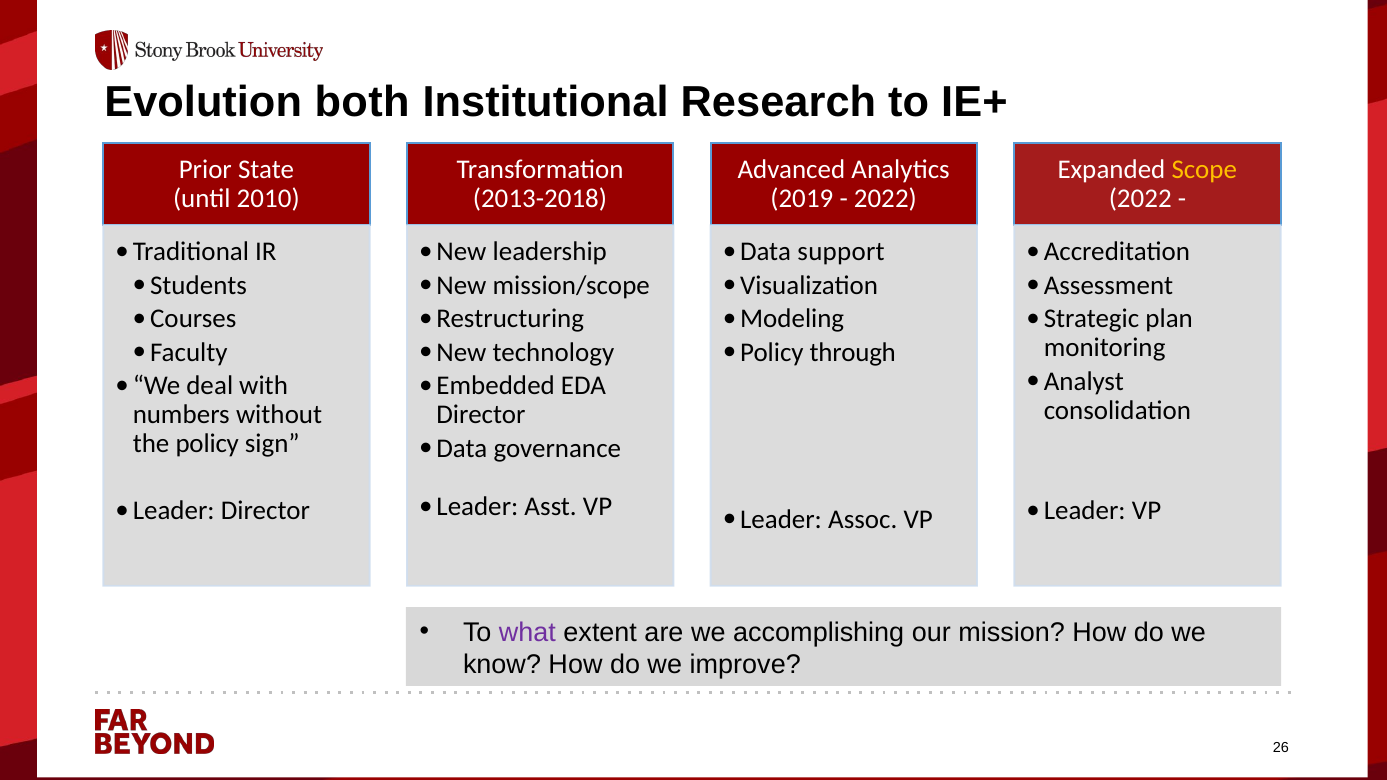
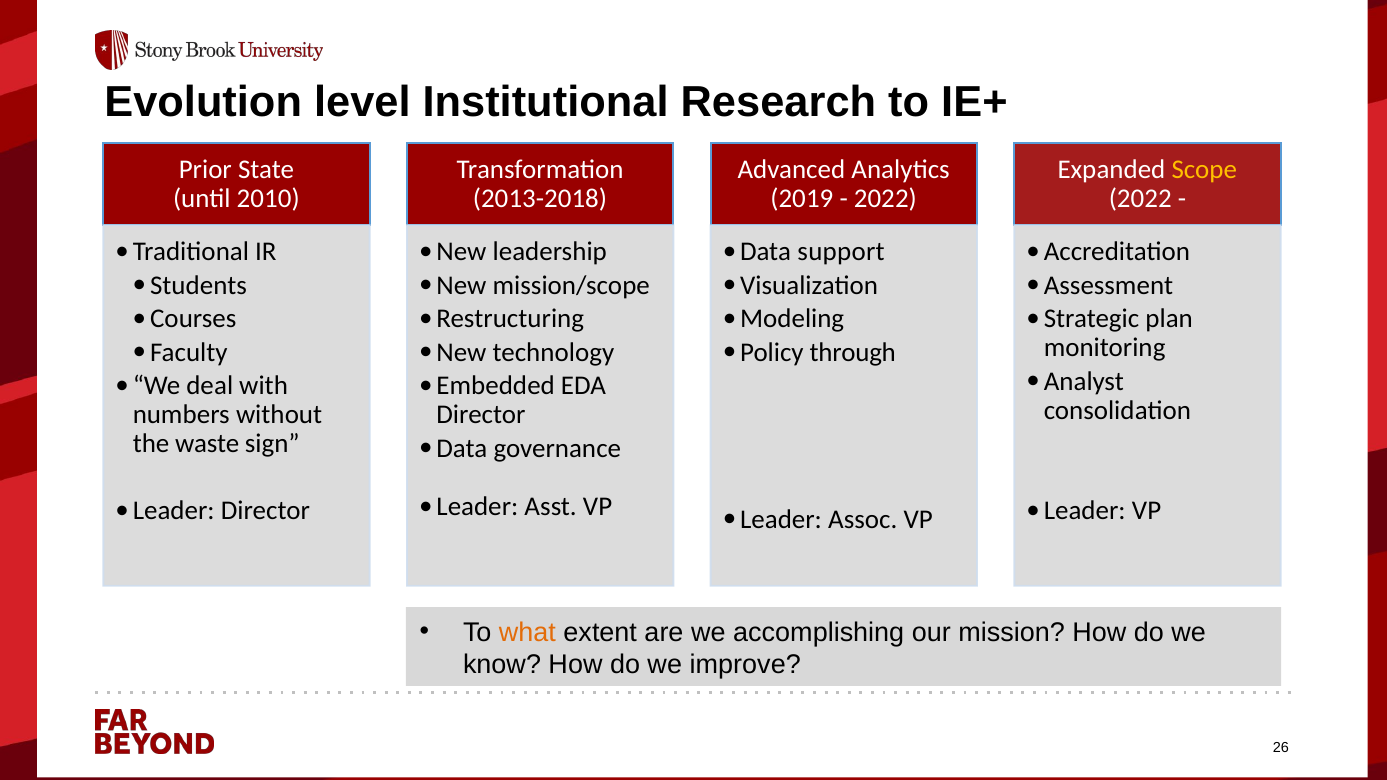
both: both -> level (362, 103)
the policy: policy -> waste (207, 444)
what colour: purple -> orange (527, 632)
